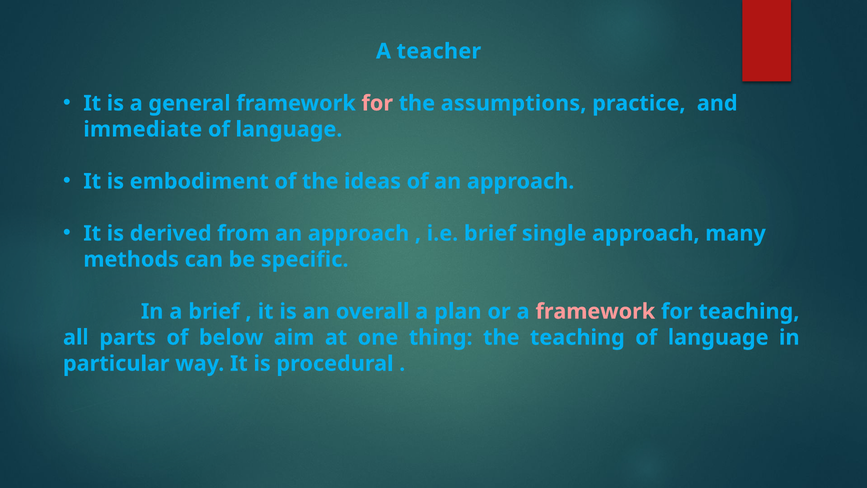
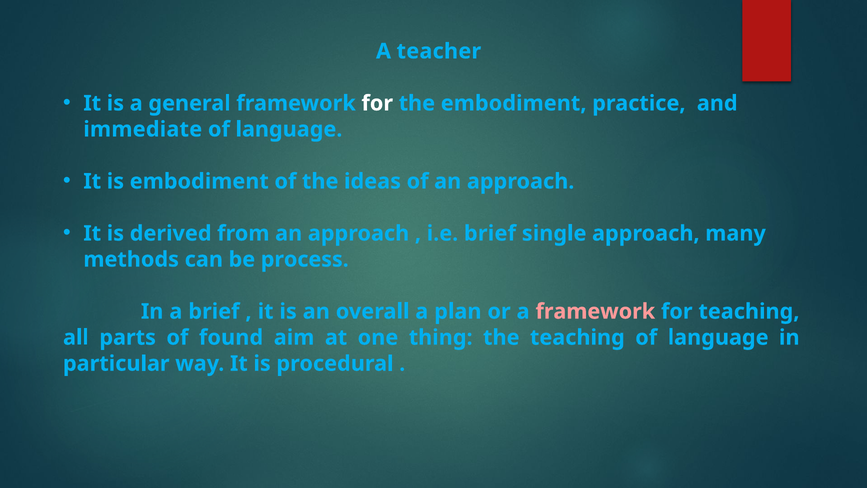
for colour: pink -> white (377, 103)
the assumptions: assumptions -> embodiment (514, 103)
specific: specific -> process (305, 259)
below: below -> found (231, 337)
